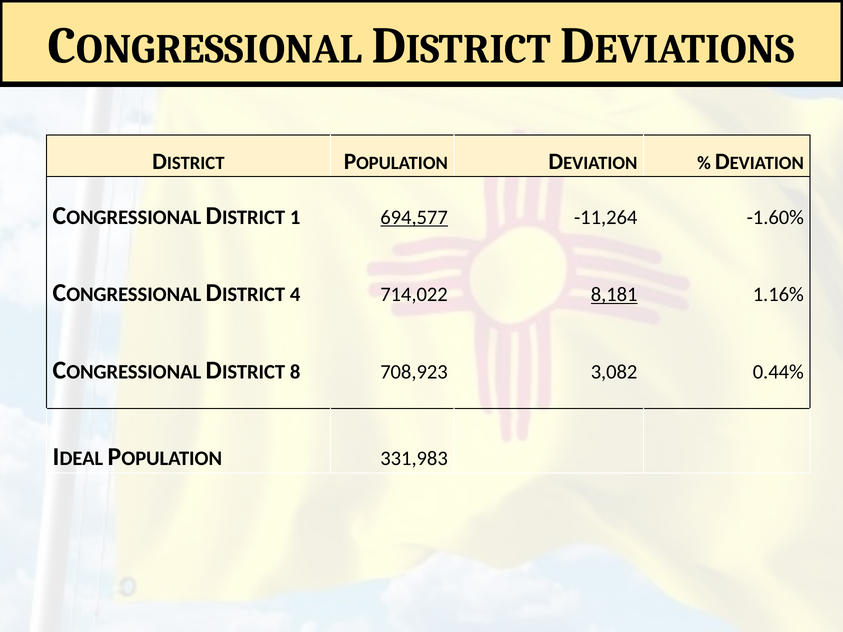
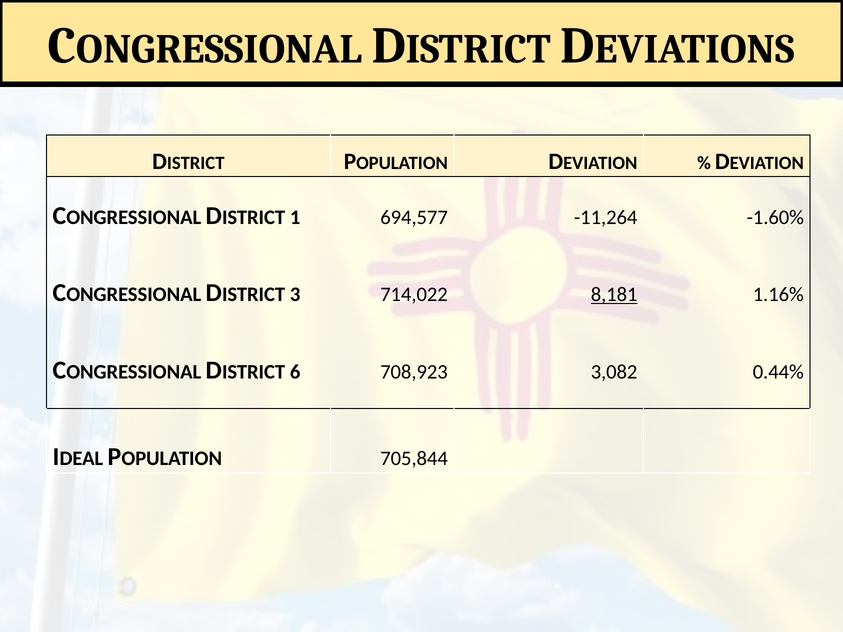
694,577 underline: present -> none (414, 217)
4: 4 -> 3 (295, 295)
8: 8 -> 6 (295, 372)
331,983: 331,983 -> 705,844 (414, 459)
